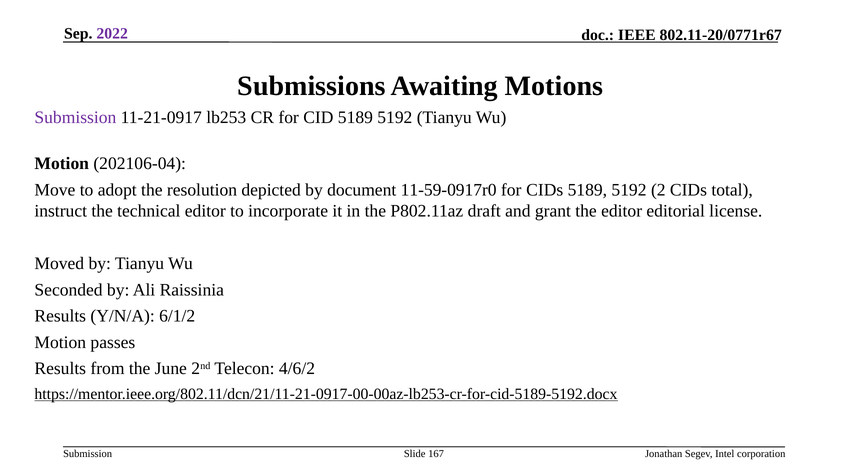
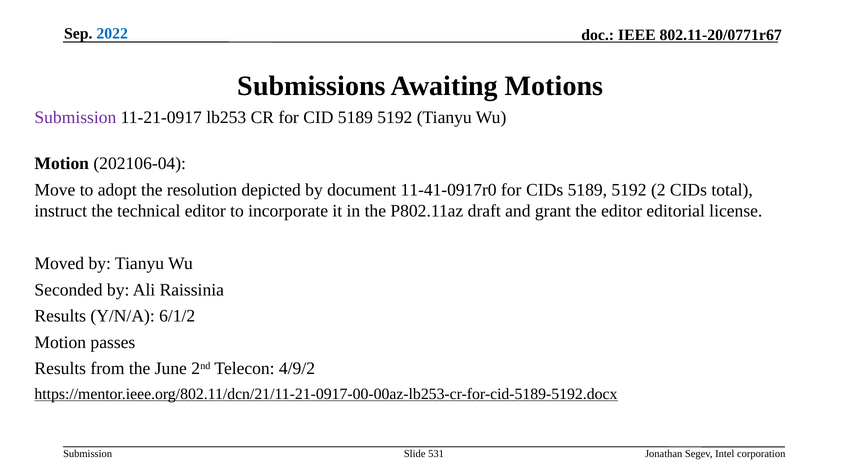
2022 colour: purple -> blue (112, 33)
11-59-0917r0: 11-59-0917r0 -> 11-41-0917r0 (449, 190)
4/6/2: 4/6/2 -> 4/9/2 (297, 369)
167: 167 -> 531 (436, 454)
